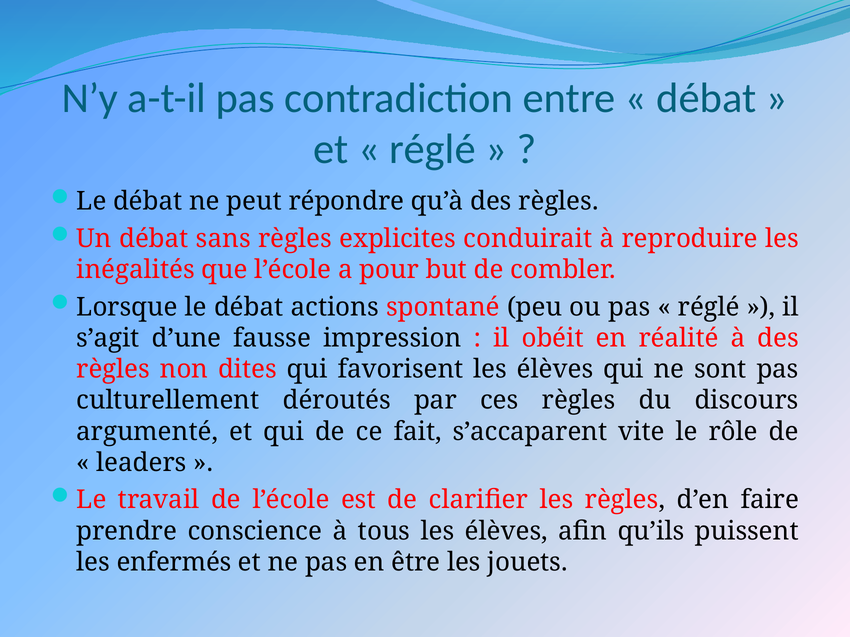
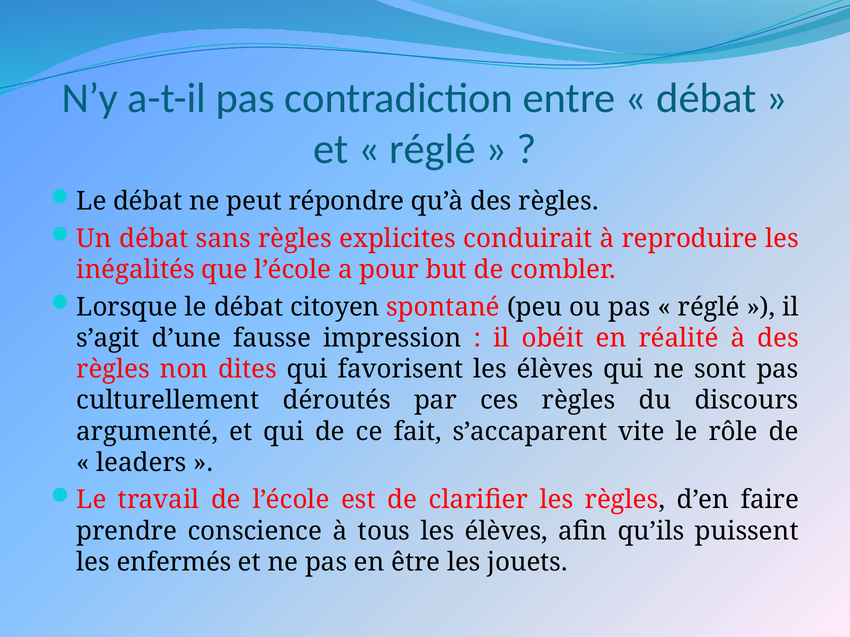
actions: actions -> citoyen (335, 307)
